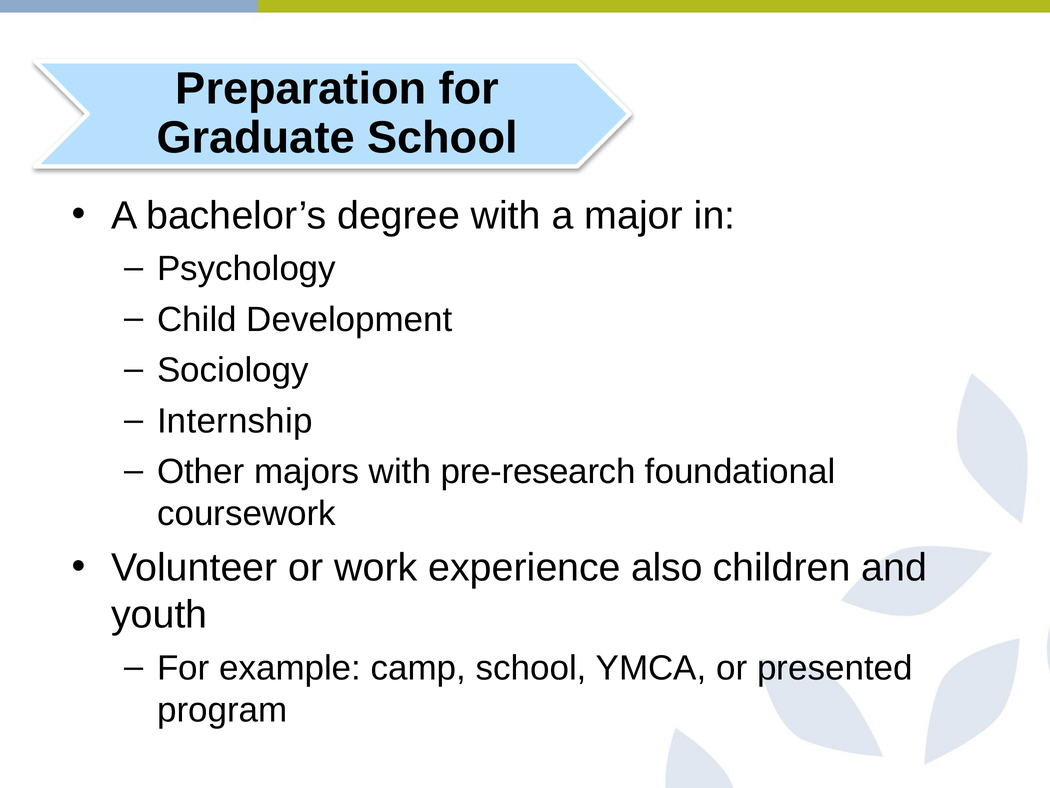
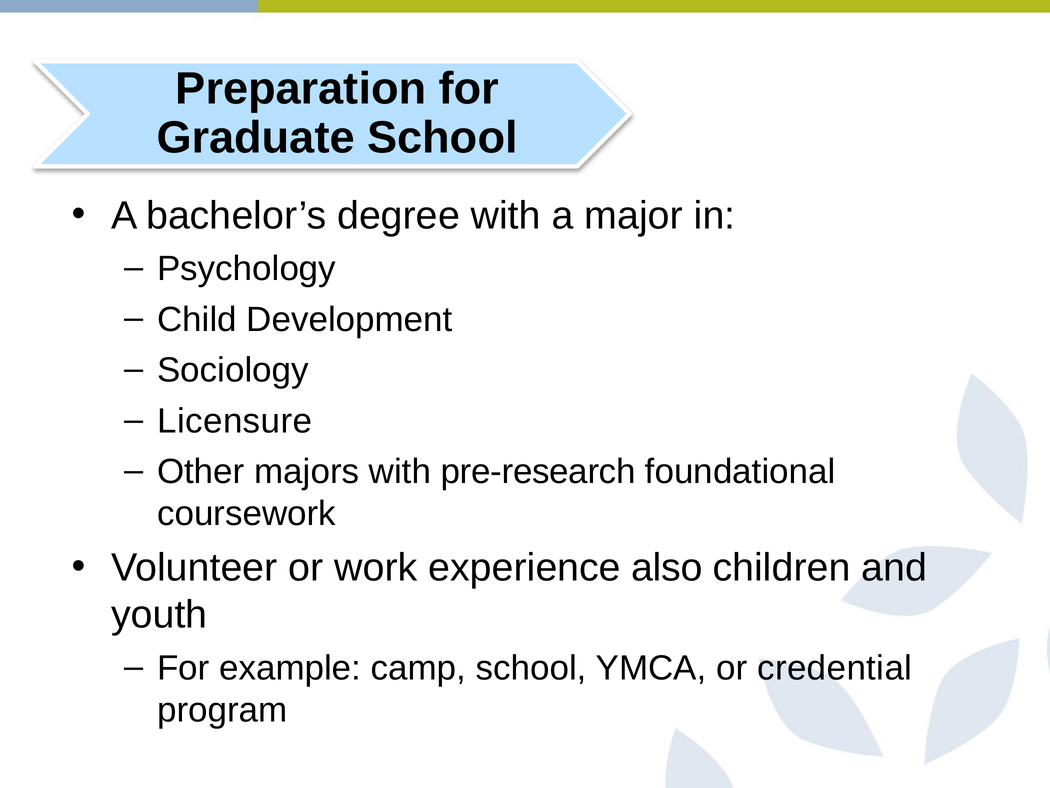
Internship: Internship -> Licensure (235, 421)
presented: presented -> credential (835, 668)
